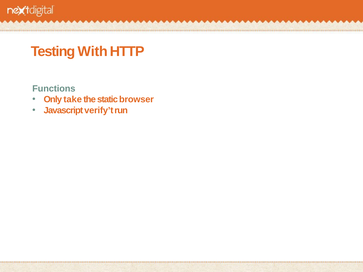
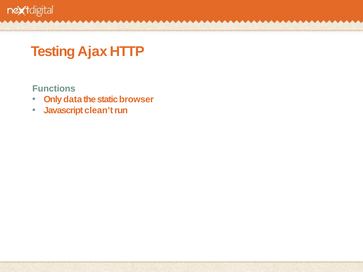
With: With -> Ajax (93, 52)
take: take -> data (73, 100)
verify’t: verify’t -> clean’t (99, 110)
